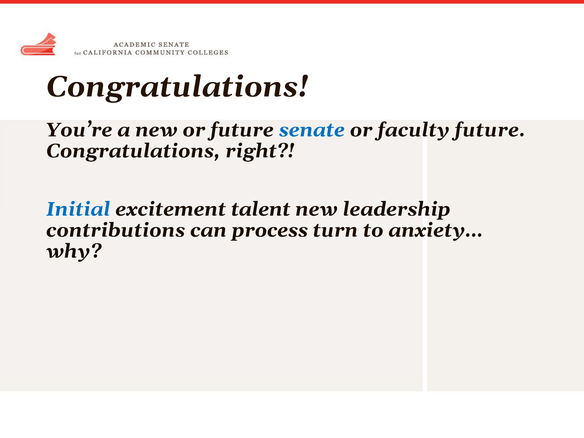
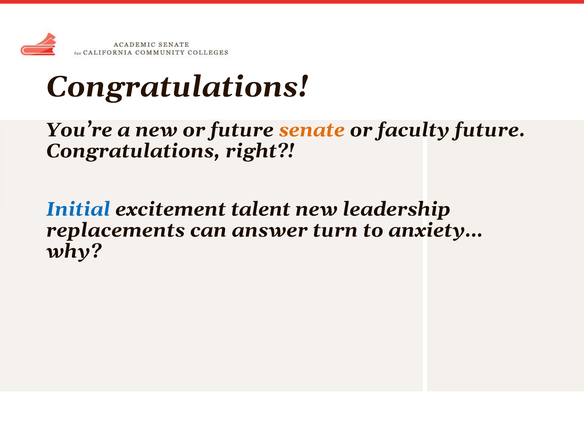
senate colour: blue -> orange (312, 130)
contributions: contributions -> replacements (115, 230)
process: process -> answer (270, 230)
